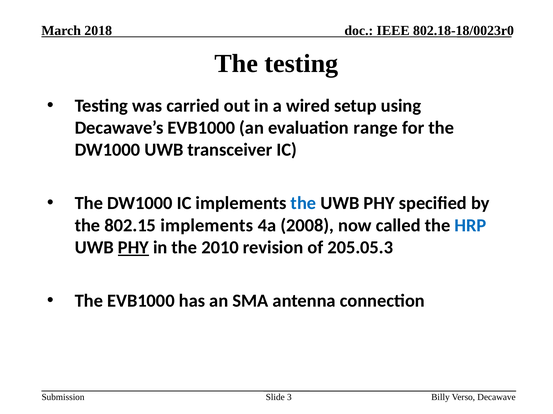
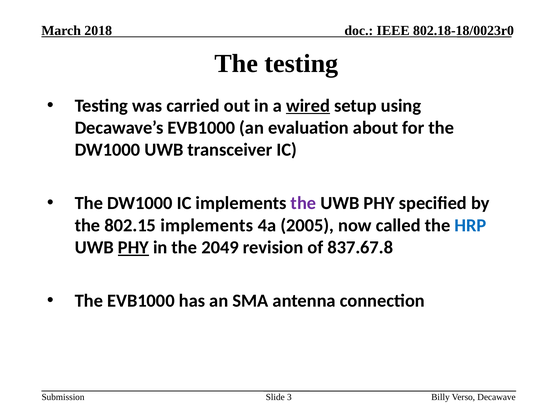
wired underline: none -> present (308, 106)
range: range -> about (376, 128)
the colour: blue -> purple (303, 204)
2008: 2008 -> 2005 (307, 226)
2010: 2010 -> 2049 (220, 248)
205.05.3: 205.05.3 -> 837.67.8 (360, 248)
